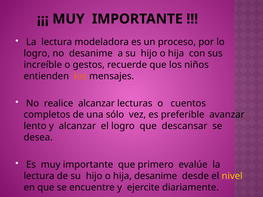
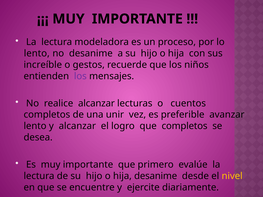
logro: logro -> lento (37, 53)
los colour: orange -> purple (80, 76)
sólo: sólo -> unir (115, 115)
que descansar: descansar -> completos (185, 126)
